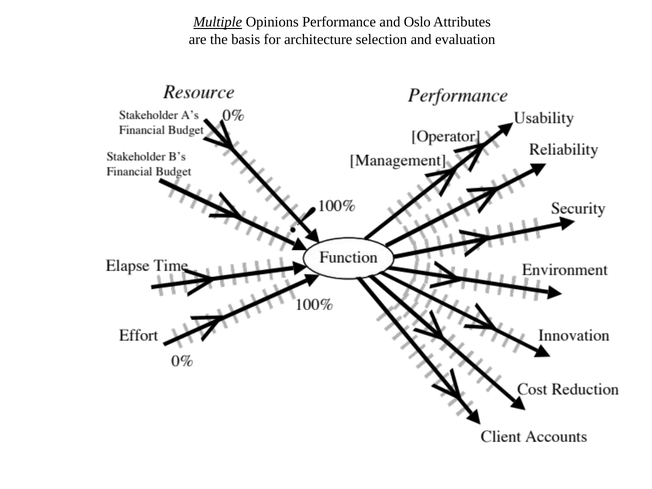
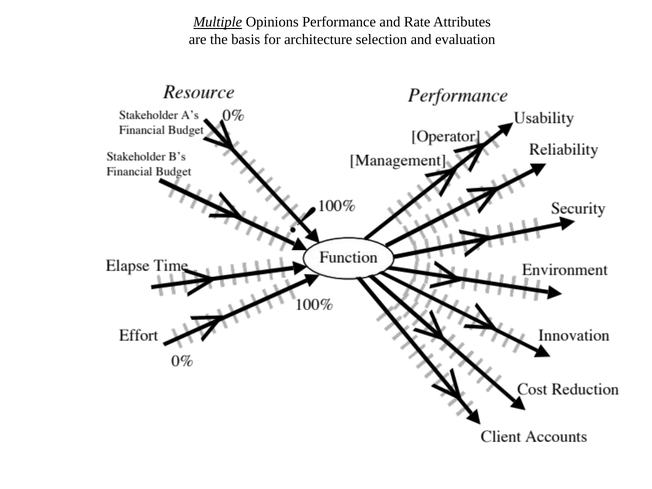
Oslo: Oslo -> Rate (417, 22)
